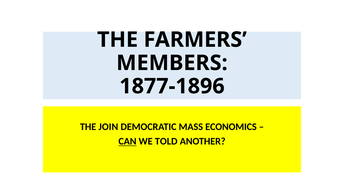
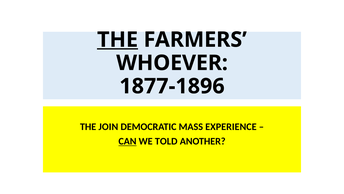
THE underline: none -> present (118, 40)
MEMBERS: MEMBERS -> WHOEVER (172, 63)
ECONOMICS: ECONOMICS -> EXPERIENCE (231, 127)
